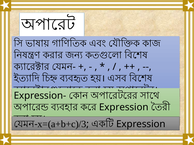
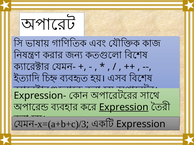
Expression underline: none -> present (124, 108)
